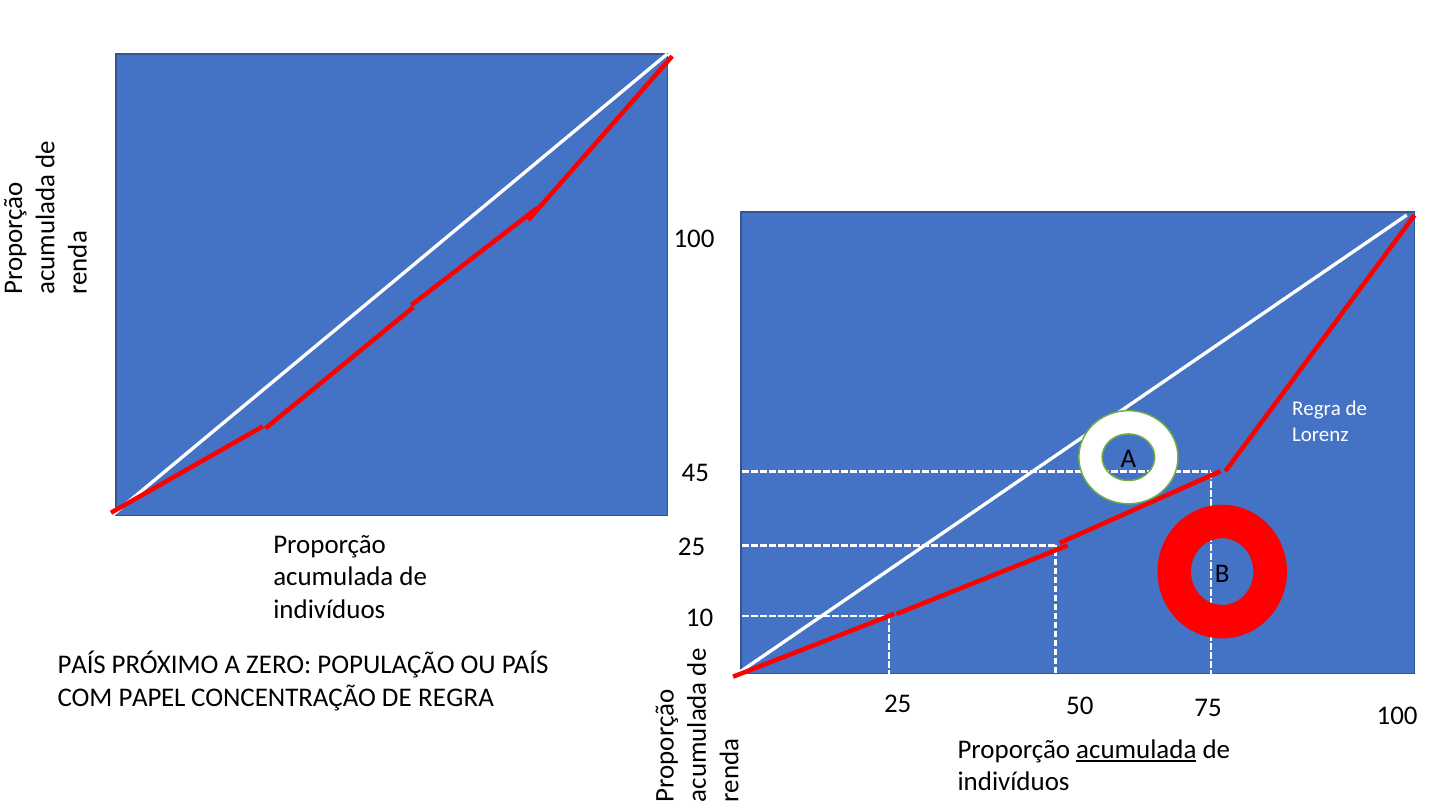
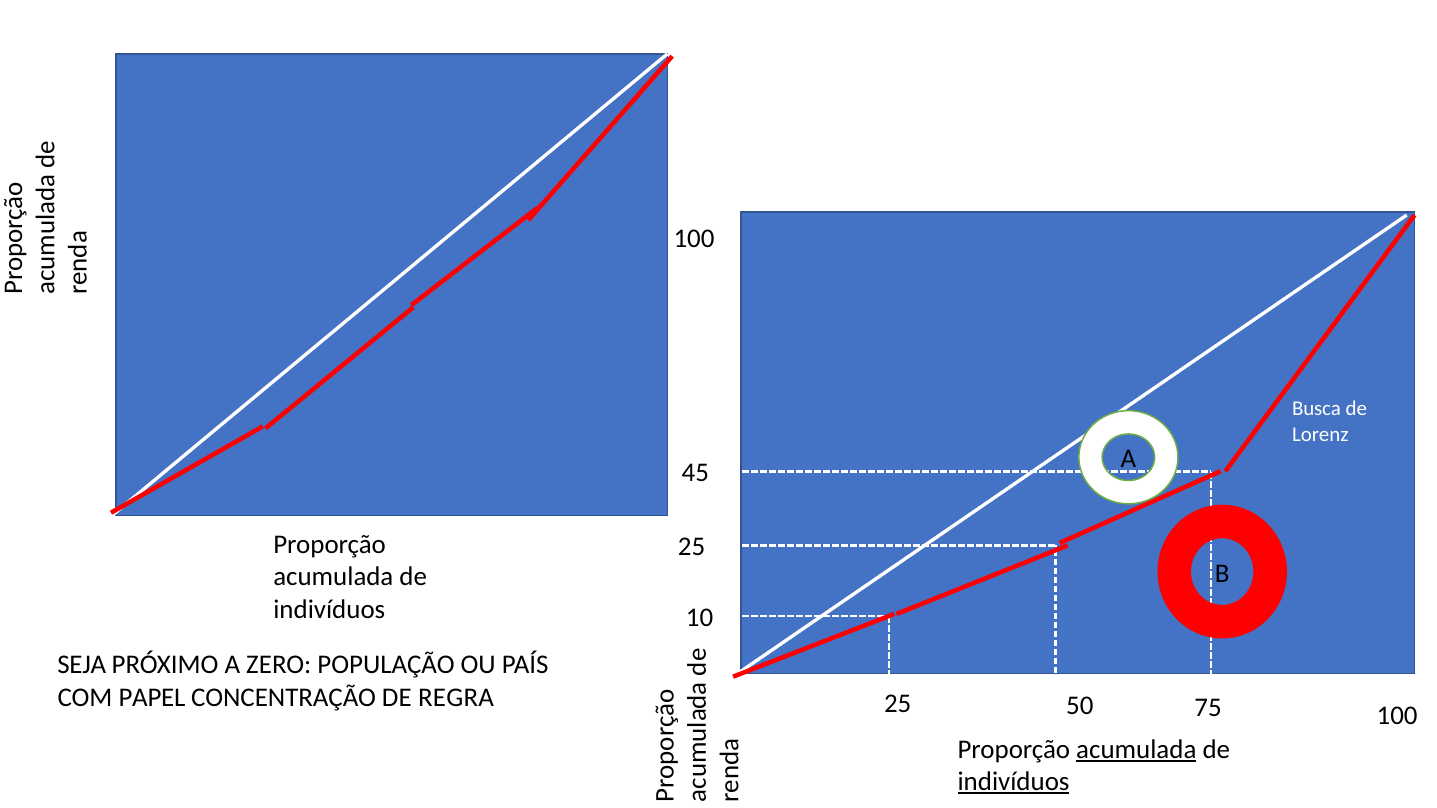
Regra: Regra -> Busca (1317, 409)
PAÍS: PAÍS -> SEJA (82, 665)
indivíduos underline: none -> present (1014, 782)
